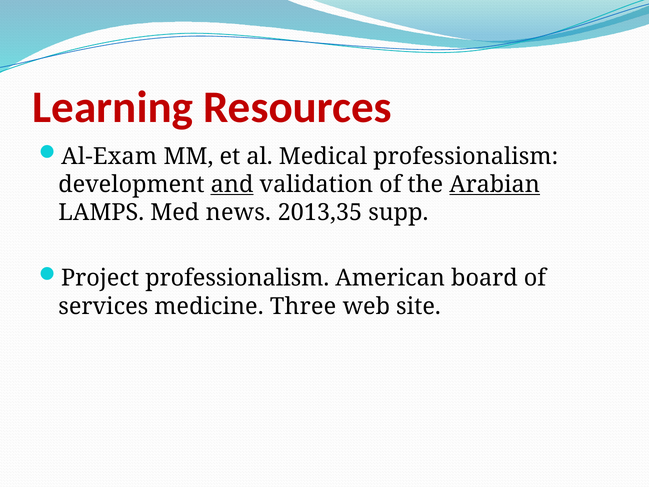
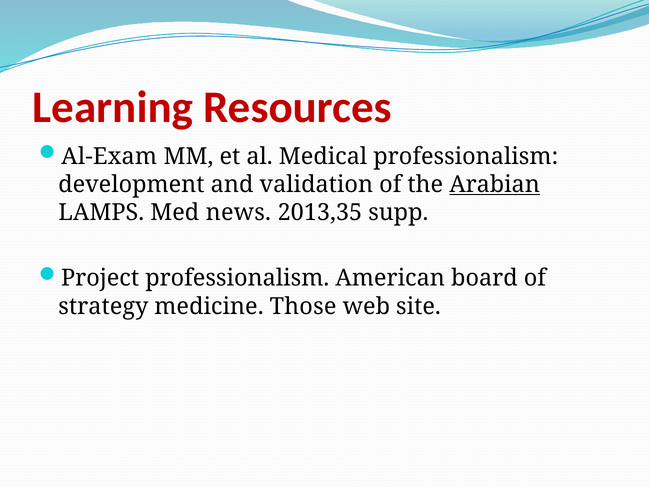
and underline: present -> none (232, 184)
services: services -> strategy (103, 306)
Three: Three -> Those (303, 306)
